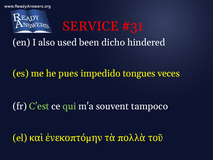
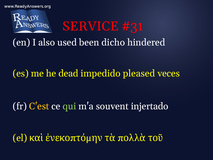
pues: pues -> dead (68, 73)
tongues: tongues -> pleased (139, 73)
C'est colour: light green -> yellow (39, 106)
tampoco: tampoco -> injertado (150, 106)
